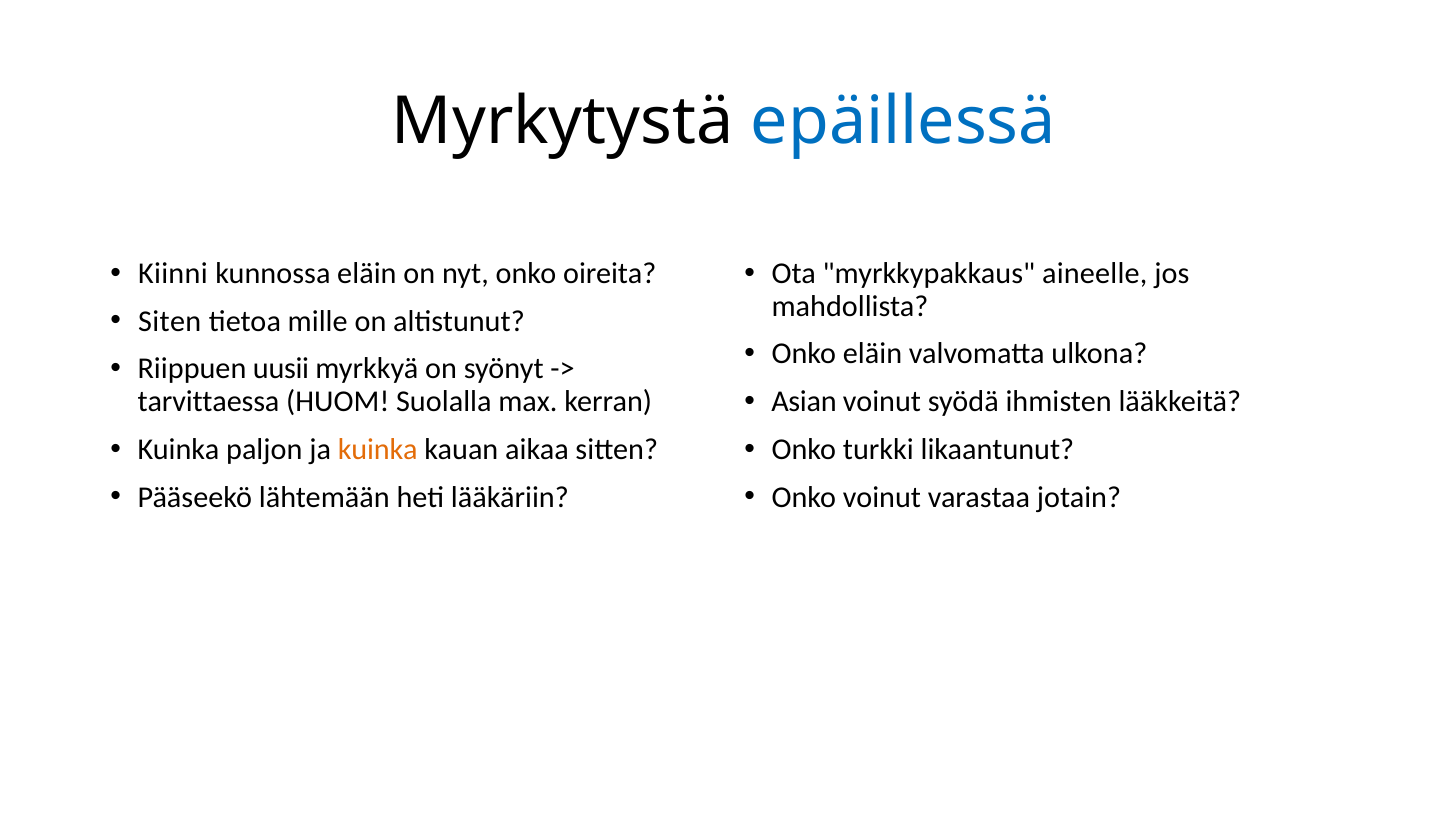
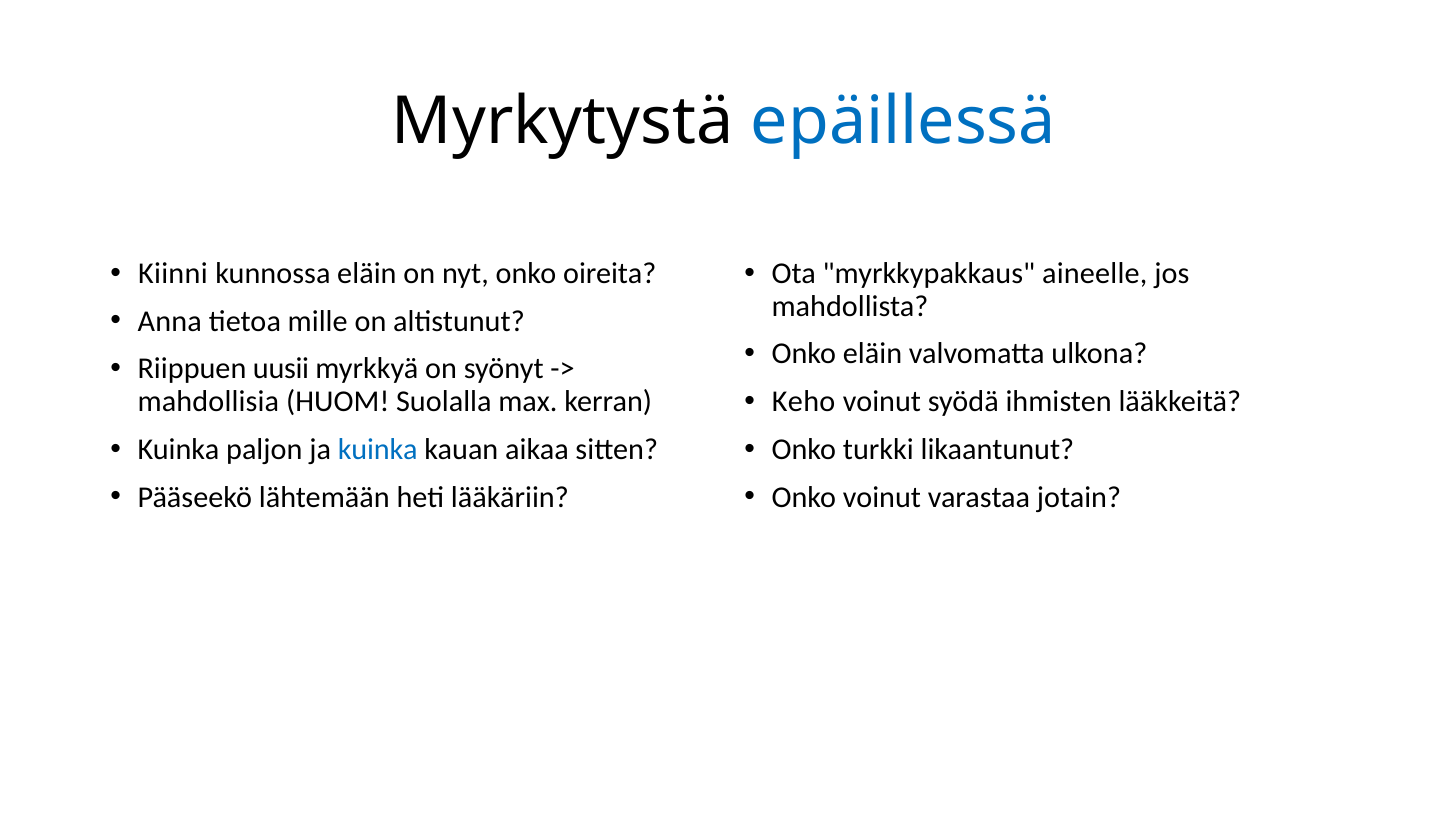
Siten: Siten -> Anna (170, 321)
Asian: Asian -> Keho (804, 402)
tarvittaessa: tarvittaessa -> mahdollisia (208, 402)
kuinka colour: orange -> blue (378, 449)
